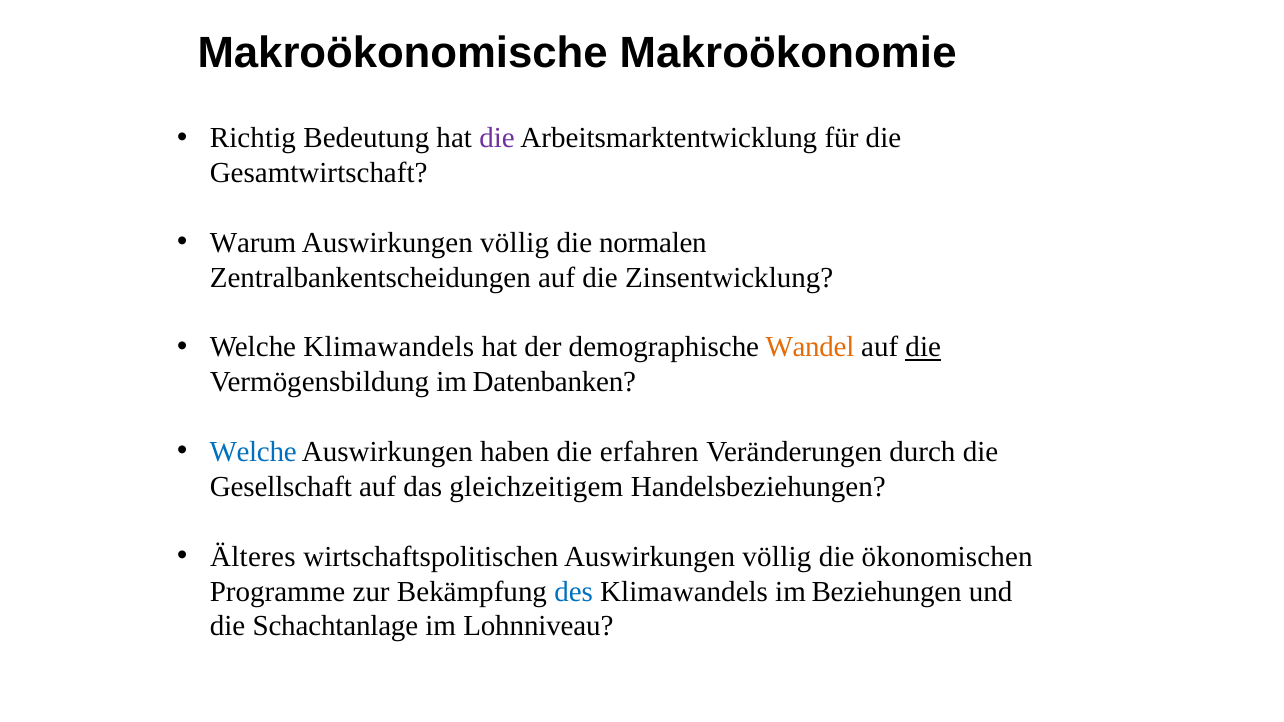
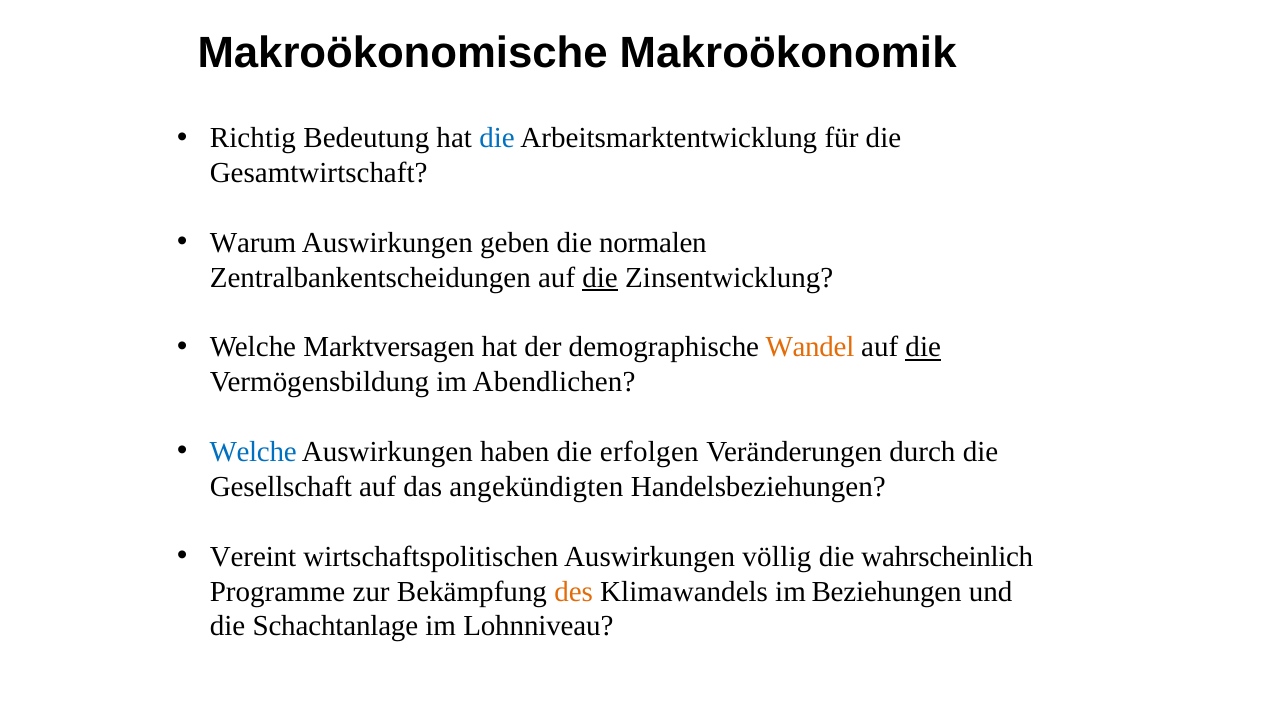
Makroökonomie: Makroökonomie -> Makroökonomik (788, 53)
die colour: purple -> blue (497, 138)
völlig: völlig -> geben (515, 243)
die underline: none -> present (600, 278)
Welche Klimawandels: Klimawandels -> Marktversagen (389, 347)
Datenbanken: Datenbanken -> Abendlichen (554, 382)
erfahren: erfahren -> erfolgen (649, 452)
gleichzeitigem: gleichzeitigem -> angekündigten (536, 487)
Älteres: Älteres -> Vereint (253, 557)
ökonomischen: ökonomischen -> wahrscheinlich (947, 557)
des colour: blue -> orange (574, 592)
